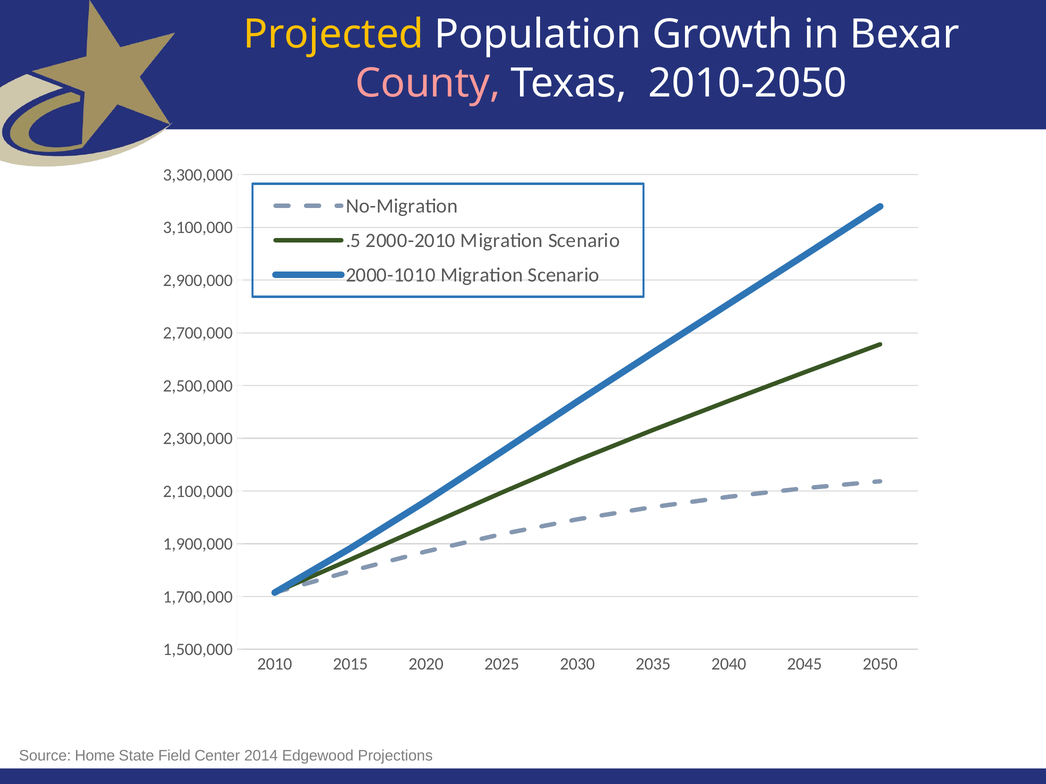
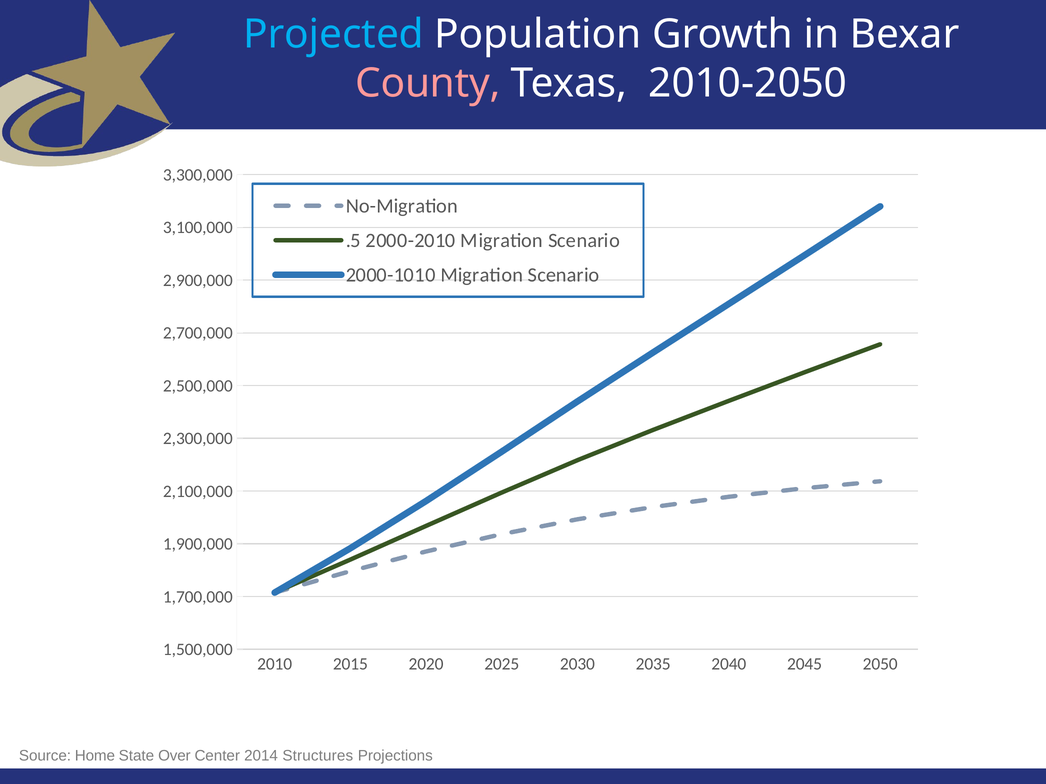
Projected colour: yellow -> light blue (334, 34)
Field: Field -> Over (174, 756)
Edgewood: Edgewood -> Structures (318, 756)
